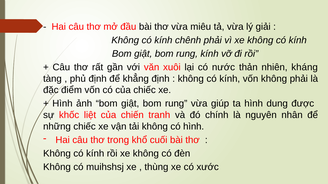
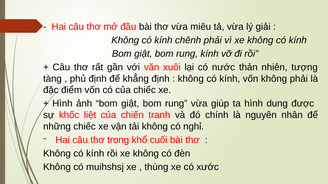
kháng: kháng -> tượng (305, 67)
có hình: hình -> nghỉ (194, 127)
